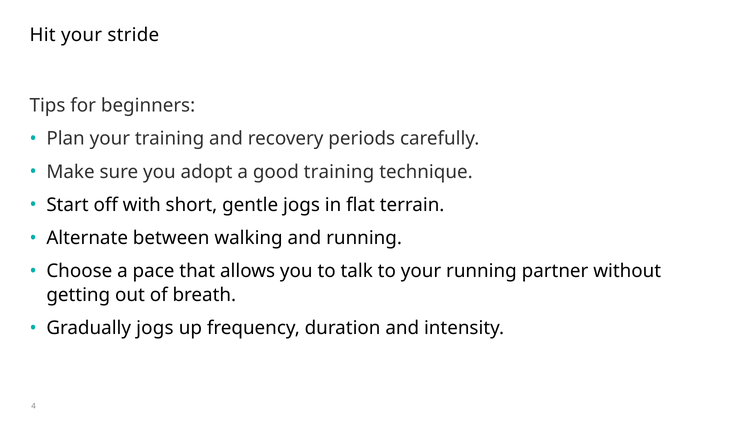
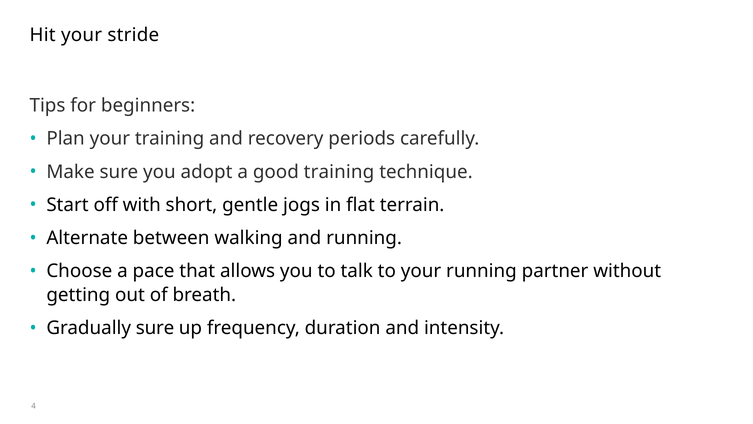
Gradually jogs: jogs -> sure (155, 328)
